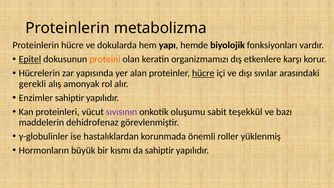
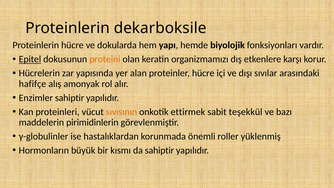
metabolizma: metabolizma -> dekarboksile (160, 28)
hücre underline: present -> none (203, 73)
gerekli: gerekli -> hafifçe (32, 84)
sıvısının colour: purple -> orange (121, 112)
oluşumu: oluşumu -> ettirmek (188, 112)
dehidrofenaz: dehidrofenaz -> pirimidinlerin (92, 122)
